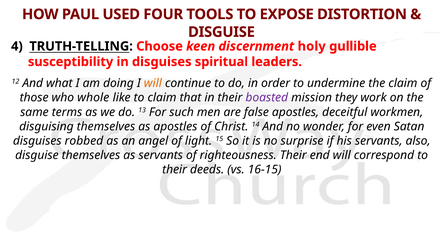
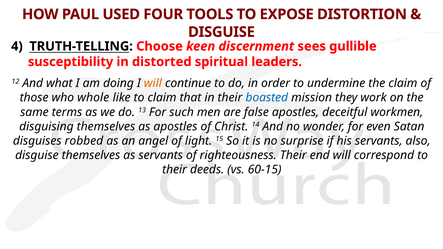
holy: holy -> sees (312, 46)
in disguises: disguises -> distorted (162, 62)
boasted colour: purple -> blue (267, 98)
16-15: 16-15 -> 60-15 (265, 170)
